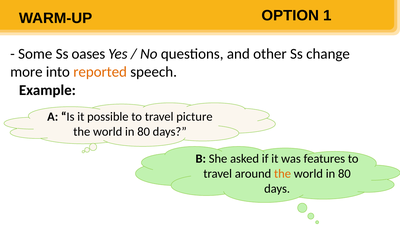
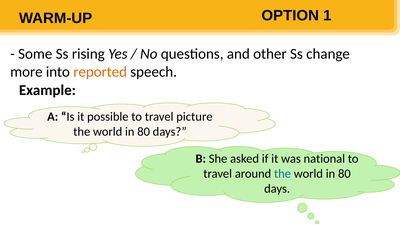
oases: oases -> rising (88, 54)
features: features -> national (324, 159)
the colour: orange -> blue (283, 174)
